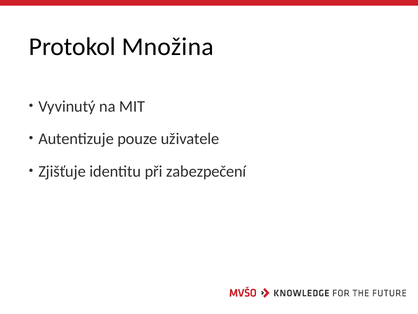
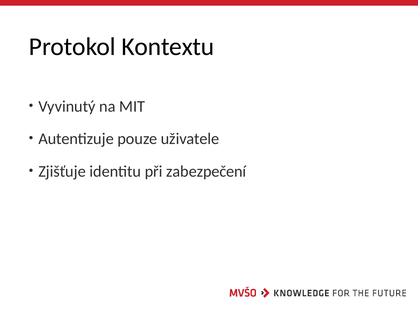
Množina: Množina -> Kontextu (168, 47)
